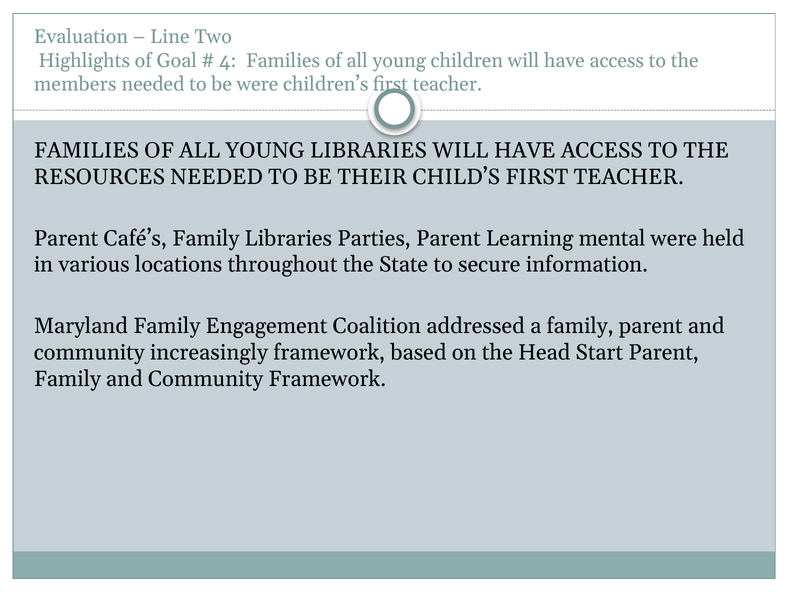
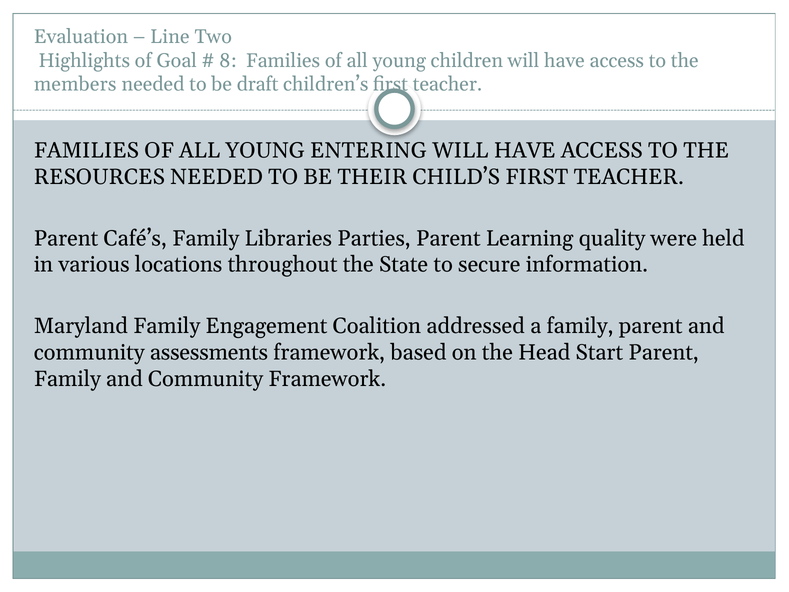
4: 4 -> 8 (228, 61)
be were: were -> draft (258, 84)
YOUNG LIBRARIES: LIBRARIES -> ENTERING (368, 150)
mental: mental -> quality (612, 238)
increasingly: increasingly -> assessments (209, 352)
